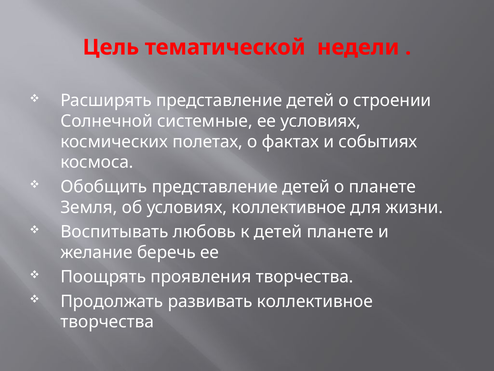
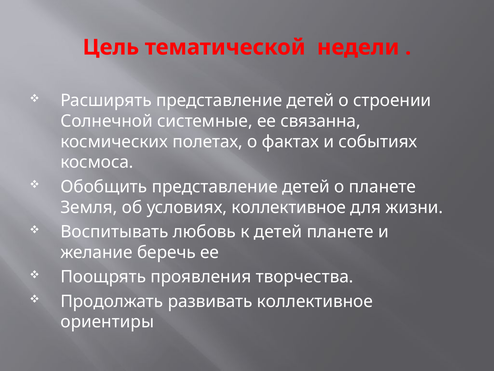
ее условиях: условиях -> связанна (321, 121)
творчества: творчества -> ориентиры (107, 322)
